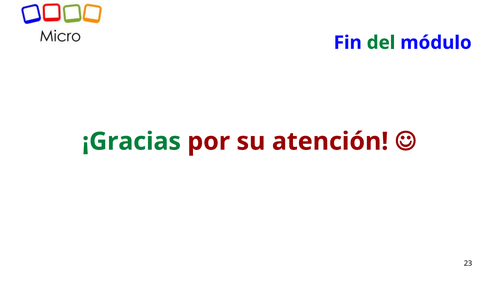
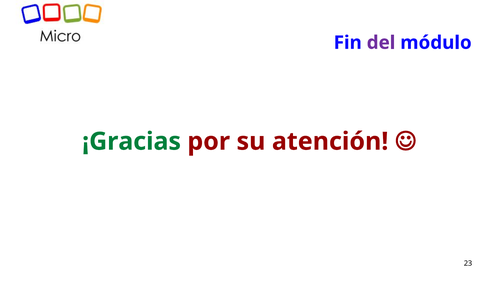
del colour: green -> purple (381, 43)
